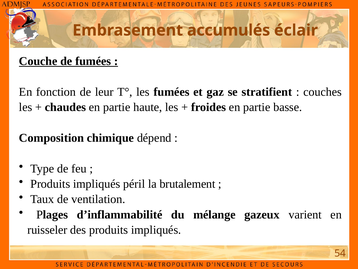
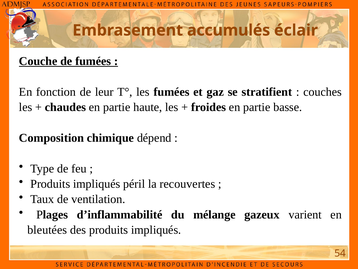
brutalement: brutalement -> recouvertes (187, 184)
ruisseler: ruisseler -> bleutées (47, 230)
